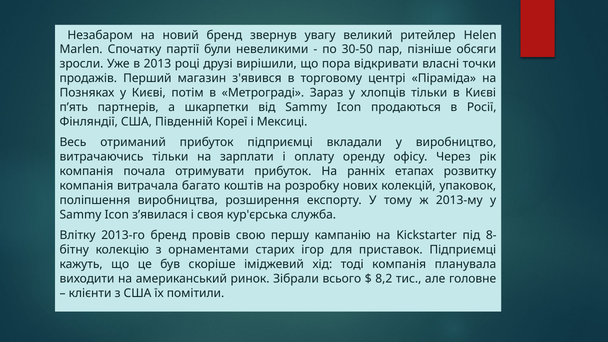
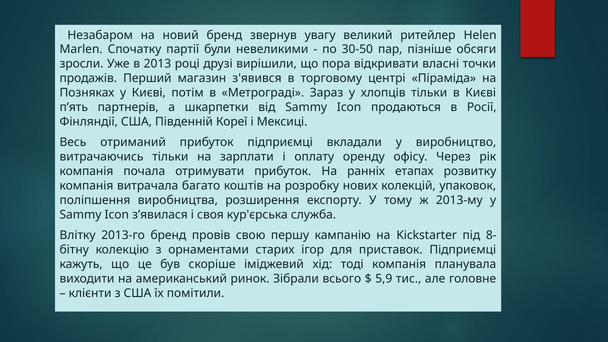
8,2: 8,2 -> 5,9 (384, 279)
